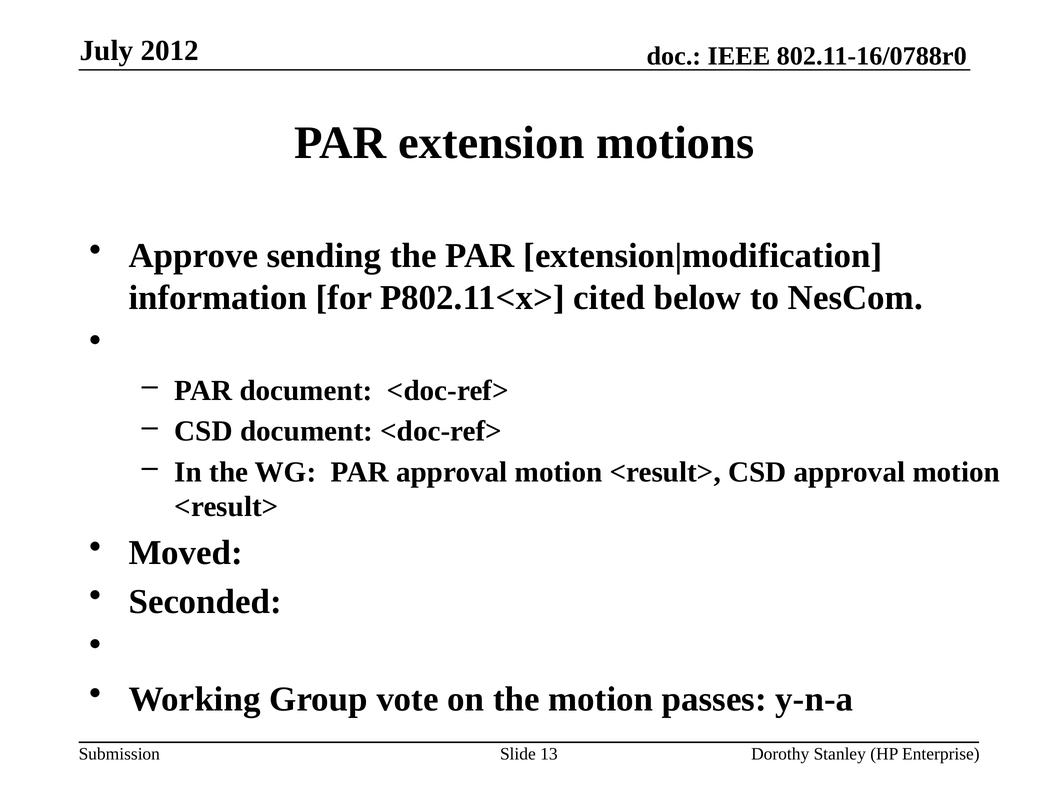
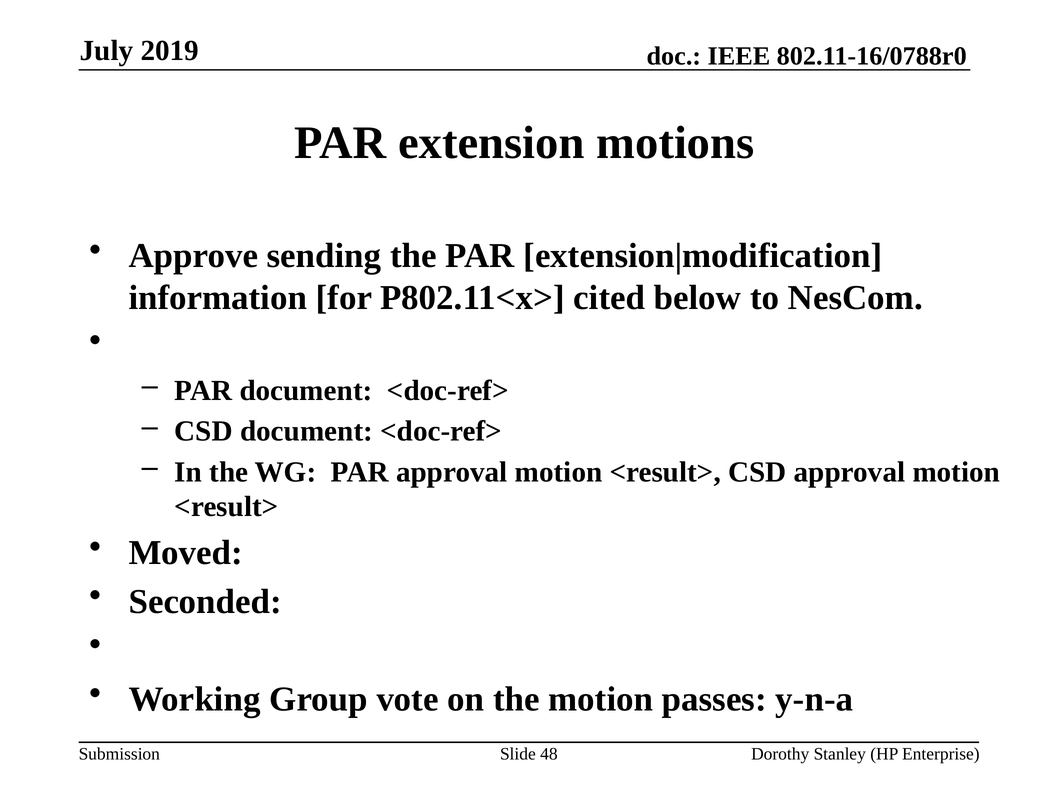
2012: 2012 -> 2019 (170, 51)
13: 13 -> 48 (549, 755)
